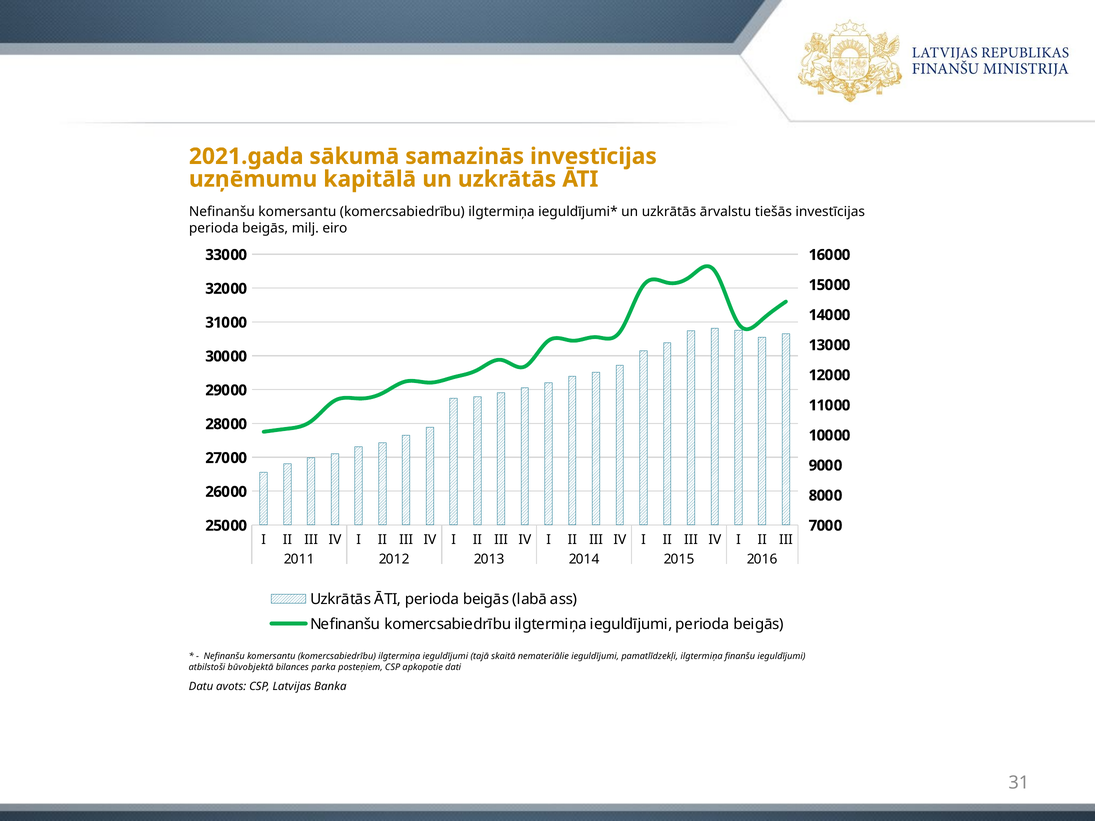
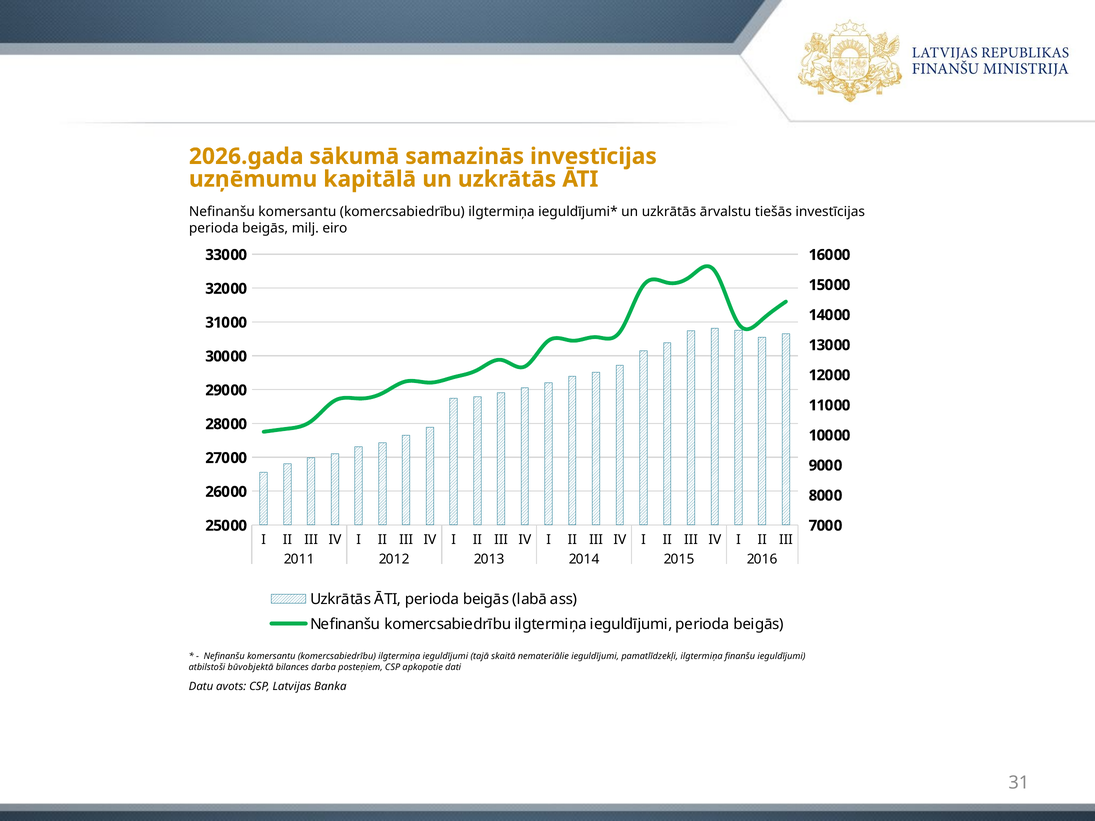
2021.gada: 2021.gada -> 2026.gada (246, 156)
parka: parka -> darba (324, 667)
